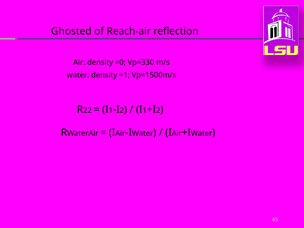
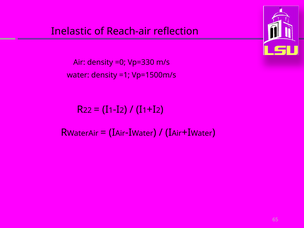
Ghosted: Ghosted -> Inelastic (71, 31)
